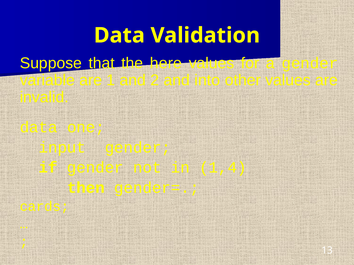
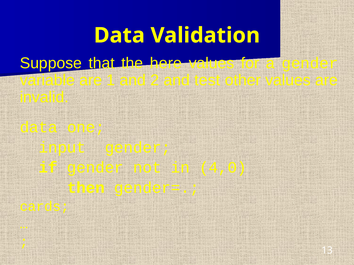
into: into -> test (207, 80)
1,4: 1,4 -> 4,0 (223, 168)
